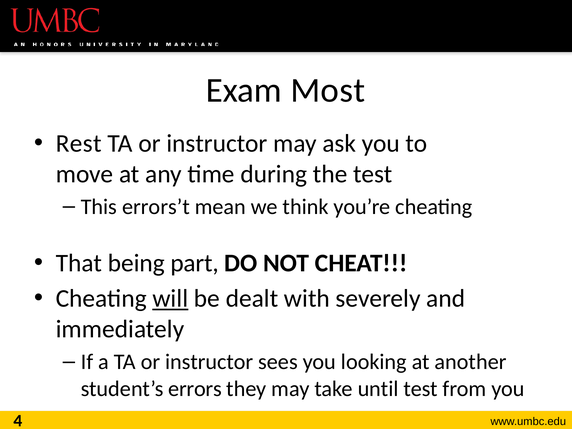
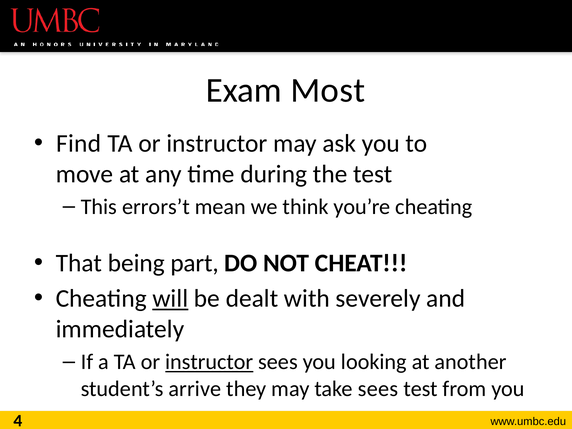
Rest: Rest -> Find (79, 143)
instructor underline: none -> present (209, 362)
errors: errors -> arrive (195, 389)
take until: until -> sees (378, 389)
